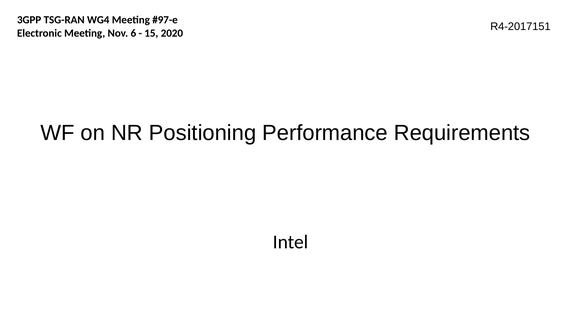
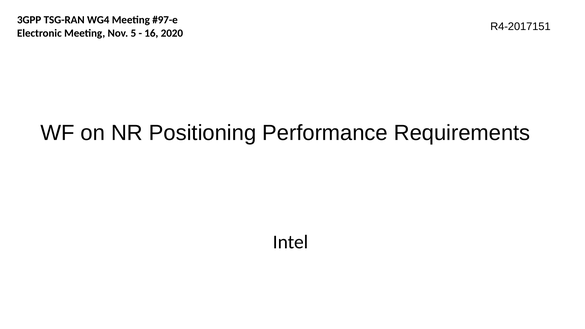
6: 6 -> 5 (133, 33)
15: 15 -> 16 (151, 33)
